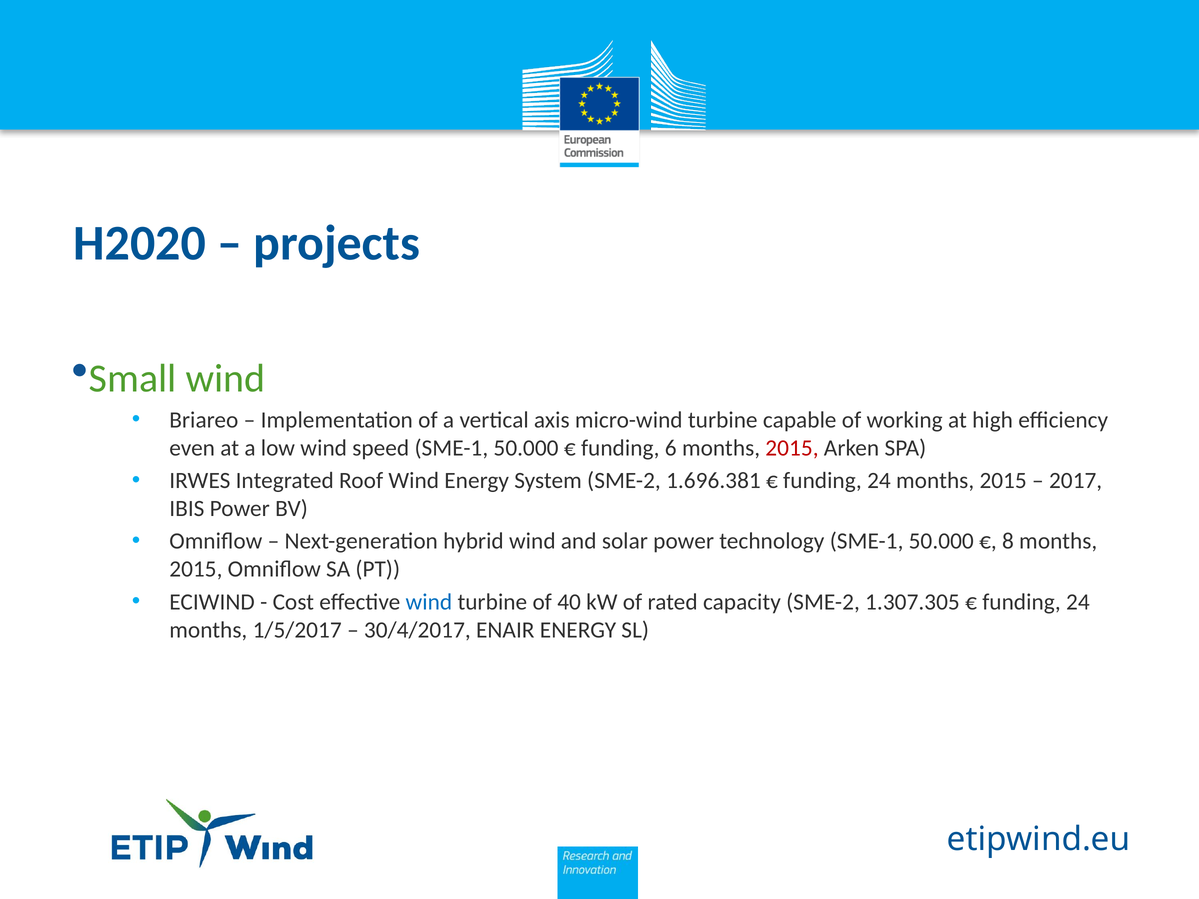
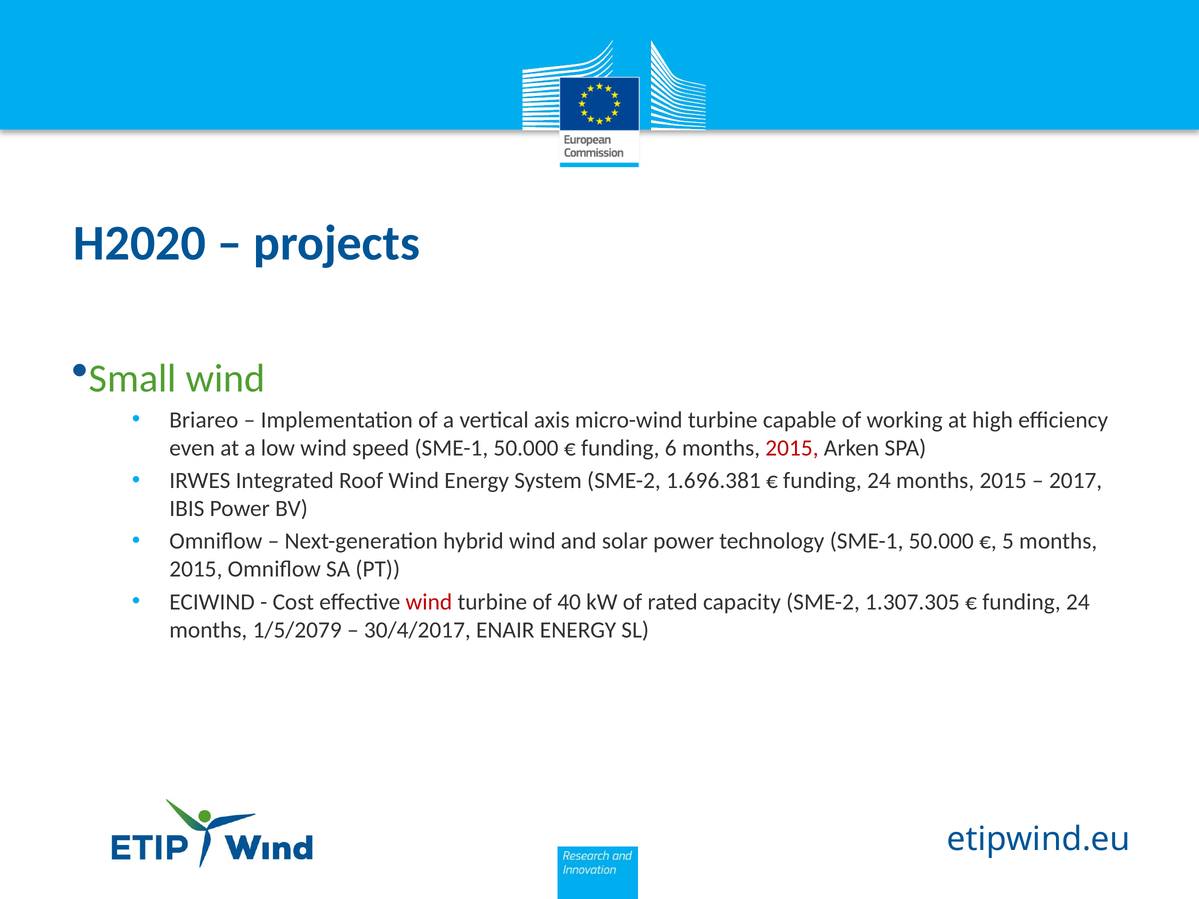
8: 8 -> 5 (1008, 541)
wind colour: blue -> red (429, 602)
1/5/2017: 1/5/2017 -> 1/5/2079 (297, 630)
